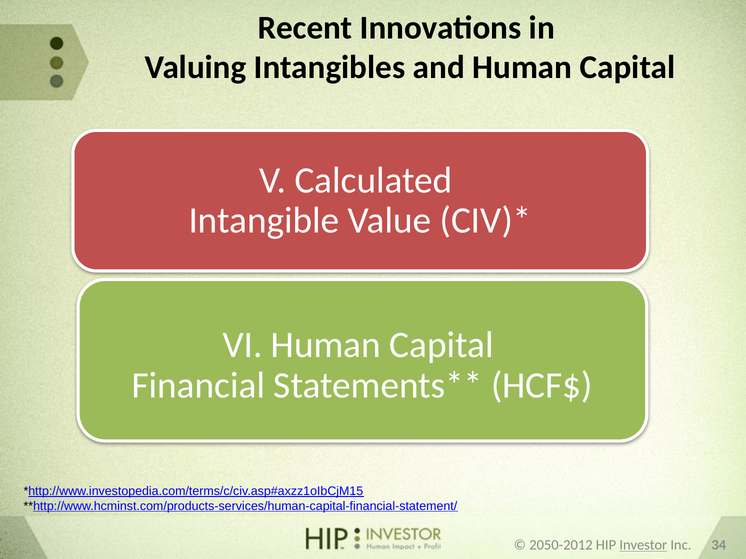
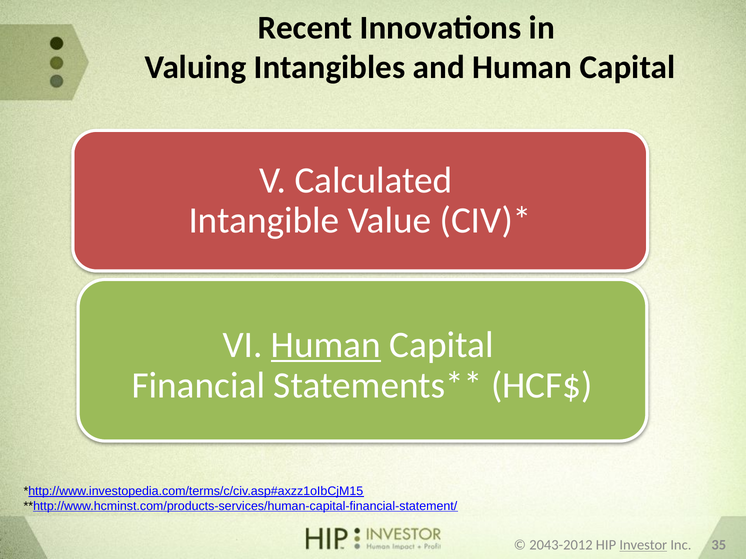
Human underline: none -> present (326, 345)
2050-2012: 2050-2012 -> 2043-2012 (561, 545)
34: 34 -> 35 (719, 545)
